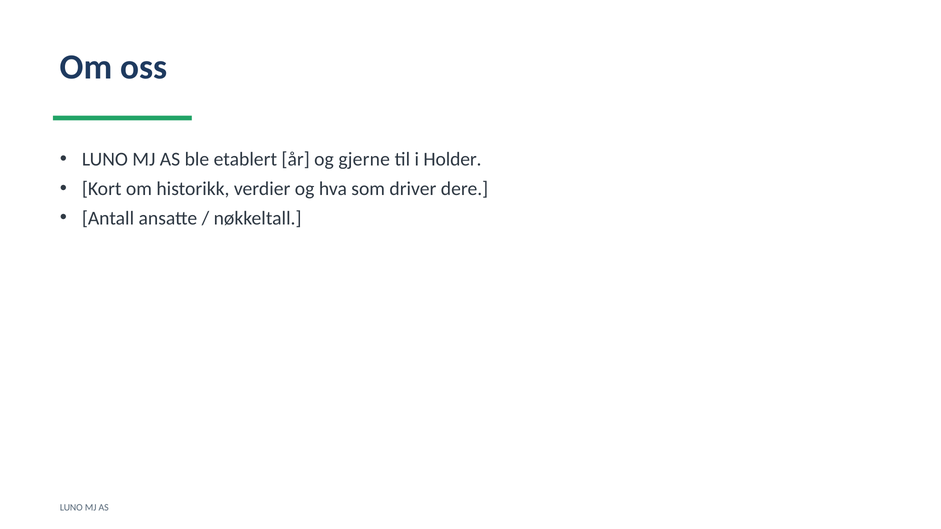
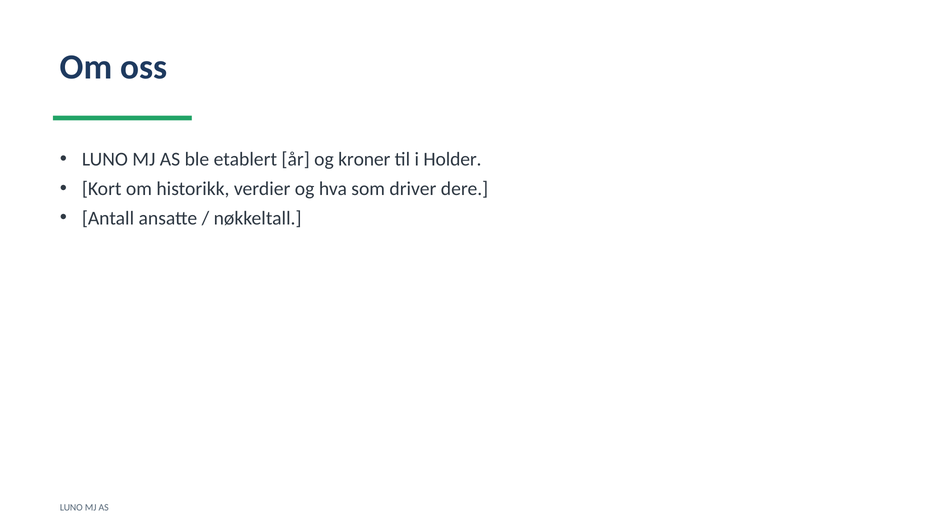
gjerne: gjerne -> kroner (364, 159)
